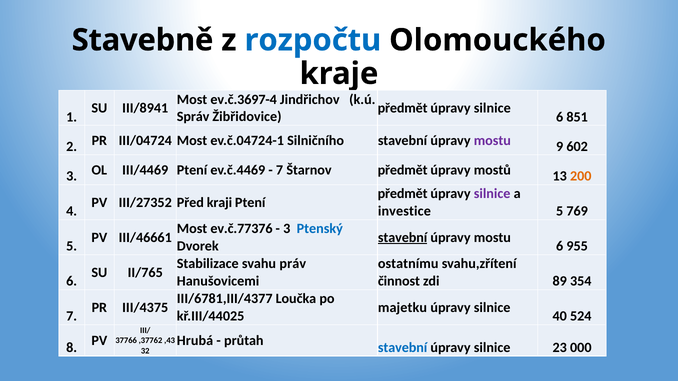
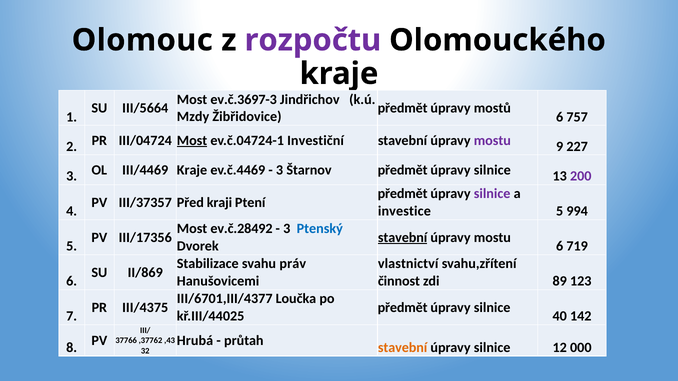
Stavebně: Stavebně -> Olomouc (142, 40)
rozpočtu colour: blue -> purple (313, 40)
ev.č.3697-4: ev.č.3697-4 -> ev.č.3697-3 (244, 100)
III/8941: III/8941 -> III/5664 (145, 108)
silnice: silnice -> mostů (492, 108)
Správ: Správ -> Mzdy (193, 117)
851: 851 -> 757 (577, 117)
Most underline: none -> present (192, 141)
Silničního: Silničního -> Investiční (316, 141)
602: 602 -> 227 (577, 147)
III/4469 Ptení: Ptení -> Kraje (192, 170)
7: 7 -> 3 (280, 170)
mostů: mostů -> silnice (492, 170)
200 colour: orange -> purple (581, 176)
III/27352: III/27352 -> III/37357 (145, 203)
769: 769 -> 994 (577, 211)
ev.č.77376: ev.č.77376 -> ev.č.28492 (241, 229)
III/46661: III/46661 -> III/17356 (145, 238)
955: 955 -> 719 (577, 246)
ostatnímu: ostatnímu -> vlastnictví (408, 264)
II/765: II/765 -> II/869 (145, 273)
354: 354 -> 123 (581, 281)
III/6781,III/4377: III/6781,III/4377 -> III/6701,III/4377 (225, 299)
majetku: majetku -> předmět (403, 308)
524: 524 -> 142 (581, 316)
stavební colour: blue -> orange (403, 348)
23: 23 -> 12 (560, 348)
